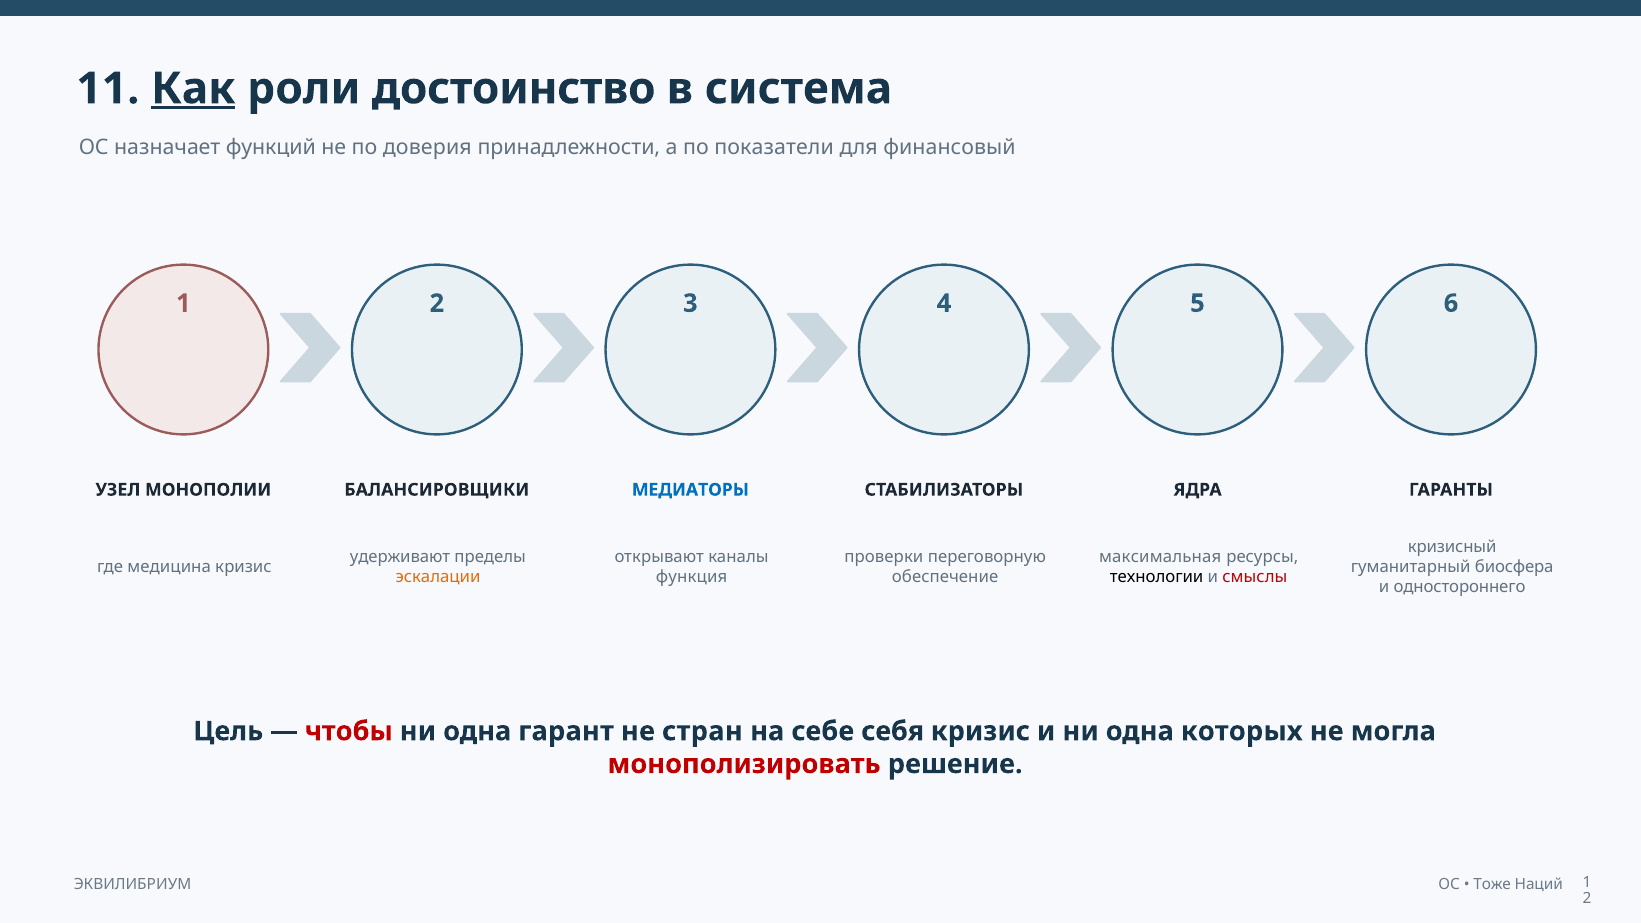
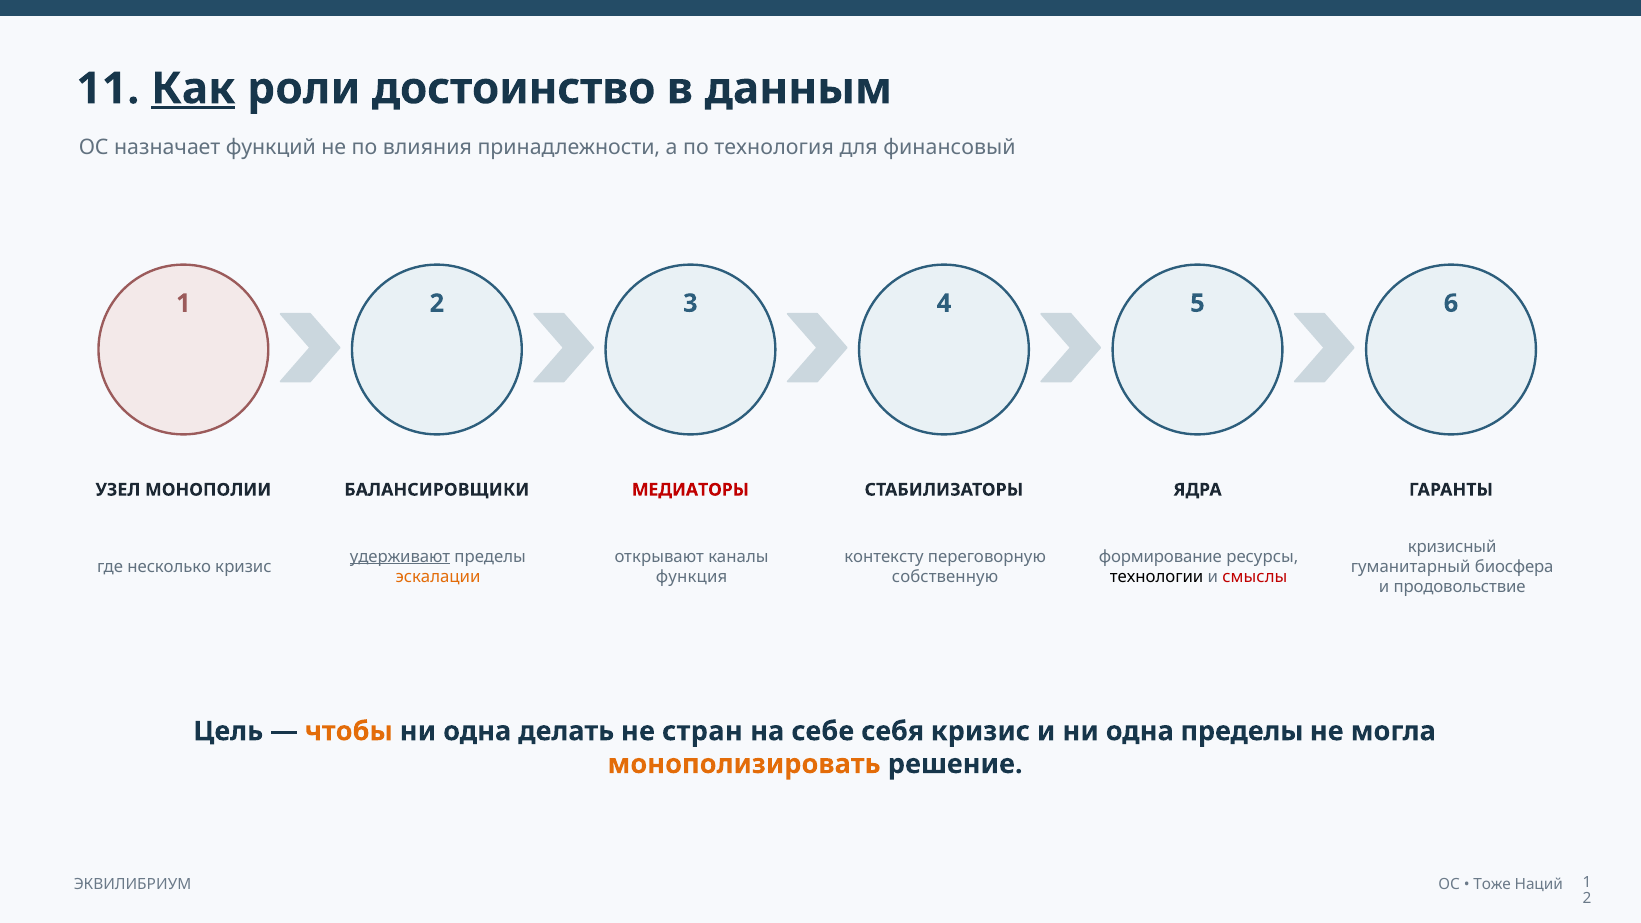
система: система -> данным (798, 89)
доверия: доверия -> влияния (427, 148)
показатели: показатели -> технология (774, 148)
МЕДИАТОРЫ colour: blue -> red (690, 490)
удерживают underline: none -> present (400, 557)
проверки: проверки -> контексту (884, 557)
максимальная: максимальная -> формирование (1160, 557)
медицина: медицина -> несколько (169, 567)
обеспечение: обеспечение -> собственную (945, 577)
одностороннего: одностороннего -> продовольствие (1460, 587)
чтобы colour: red -> orange (349, 731)
гарант: гарант -> делать (566, 731)
одна которых: которых -> пределы (1242, 731)
монополизировать colour: red -> orange (744, 764)
